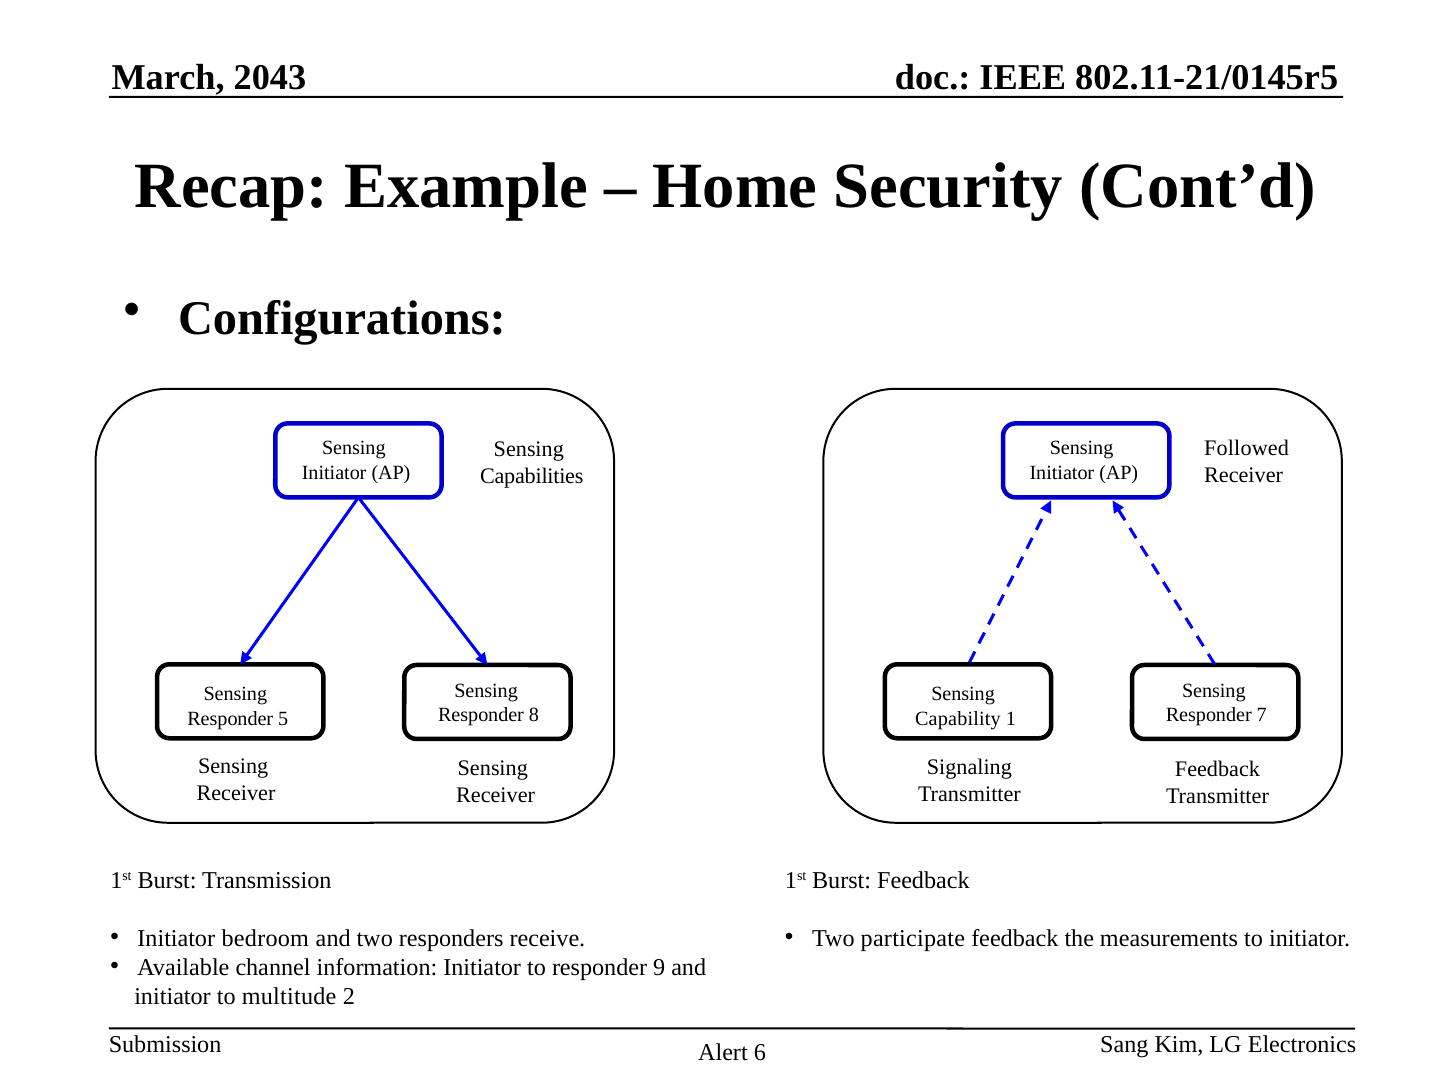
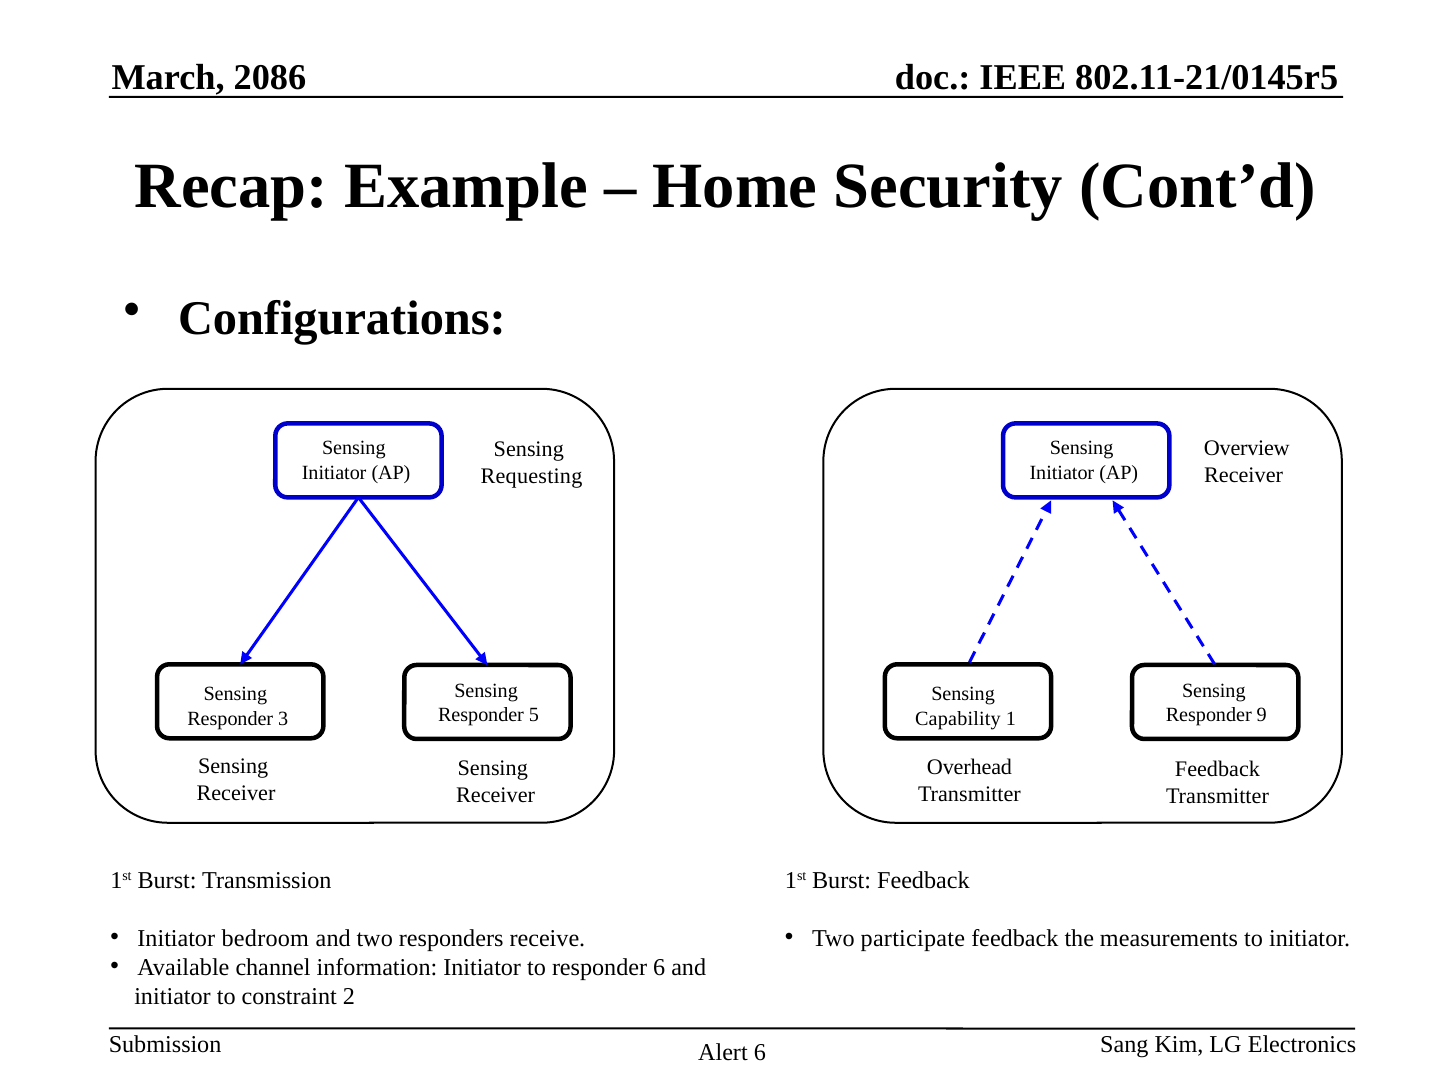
2043: 2043 -> 2086 (270, 77)
Followed: Followed -> Overview (1247, 449)
Capabilities: Capabilities -> Requesting (532, 476)
8: 8 -> 5 (534, 715)
7: 7 -> 9 (1262, 715)
5: 5 -> 3 (283, 718)
Signaling: Signaling -> Overhead (969, 768)
responder 9: 9 -> 6 (659, 967)
multitude: multitude -> constraint (289, 996)
